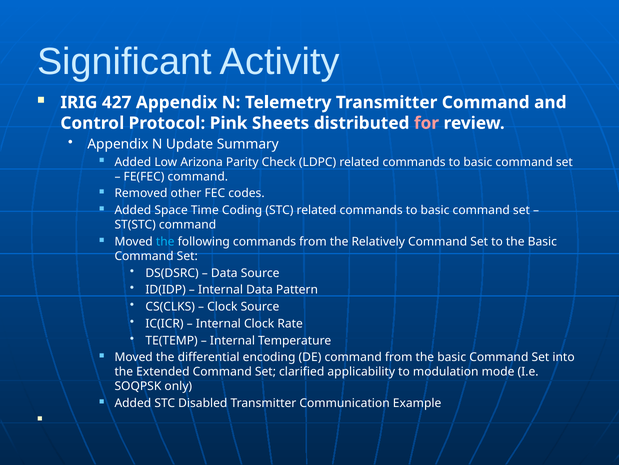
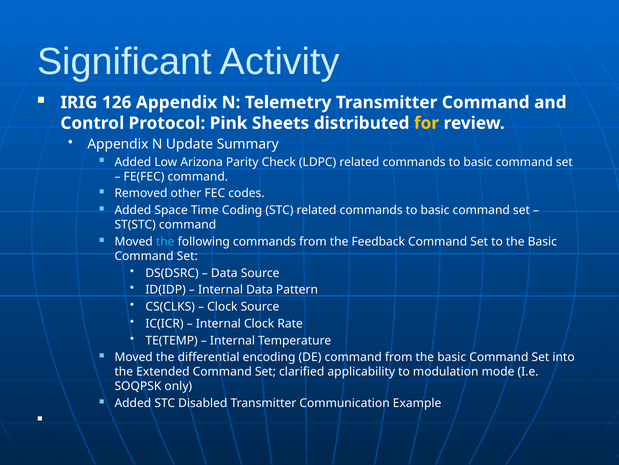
427: 427 -> 126 (117, 102)
for colour: pink -> yellow (426, 123)
Relatively: Relatively -> Feedback (378, 241)
